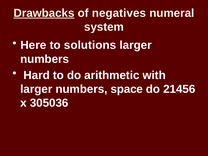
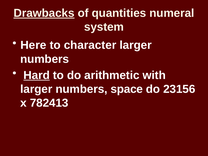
negatives: negatives -> quantities (119, 13)
solutions: solutions -> character (90, 45)
Hard underline: none -> present (37, 75)
21456: 21456 -> 23156 (179, 89)
305036: 305036 -> 782413 (49, 103)
